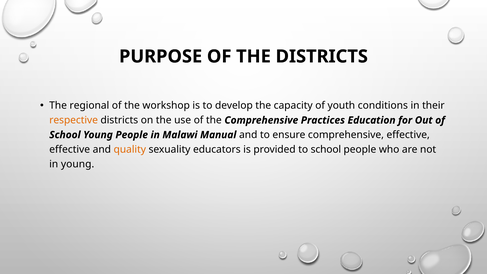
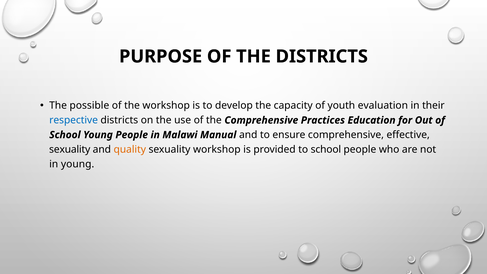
regional: regional -> possible (89, 106)
conditions: conditions -> evaluation (383, 106)
respective colour: orange -> blue (74, 120)
effective: effective -> sexuality (70, 149)
sexuality educators: educators -> workshop (217, 149)
